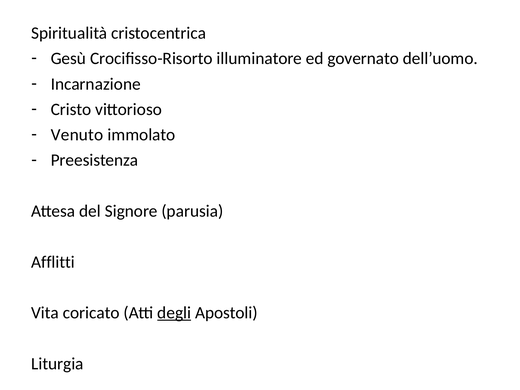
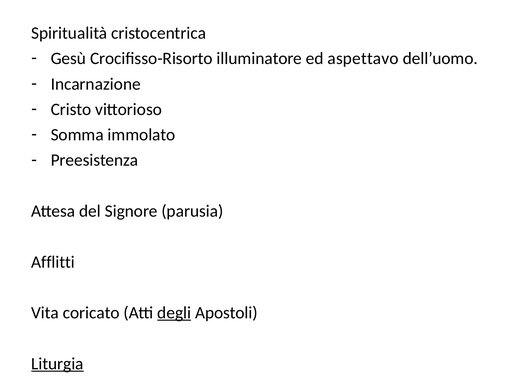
governato: governato -> aspettavo (363, 59)
Venuto: Venuto -> Somma (77, 135)
Liturgia underline: none -> present (57, 364)
